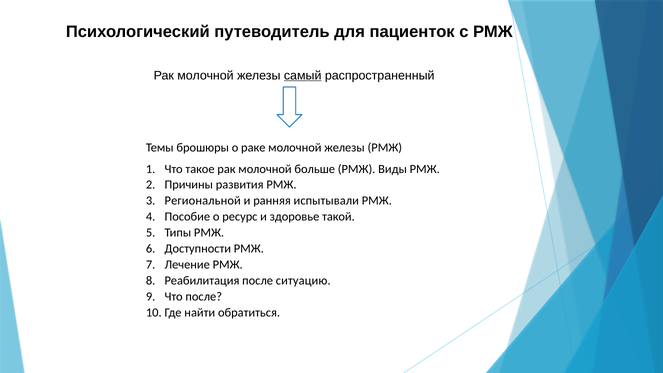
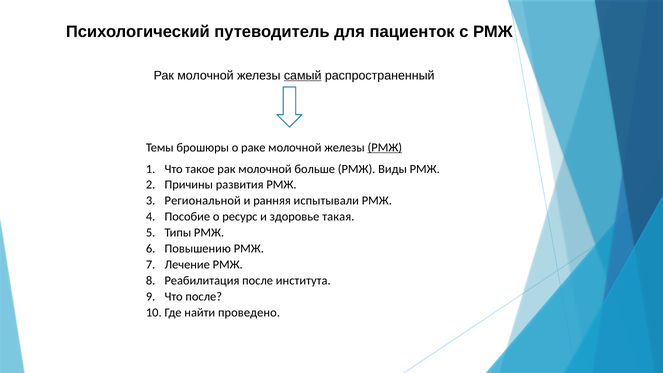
РМЖ underline: none -> present (385, 147)
такой: такой -> такая (338, 217)
Доступности: Доступности -> Повышению (198, 249)
ситуацию: ситуацию -> института (303, 281)
обратиться: обратиться -> проведено (249, 312)
